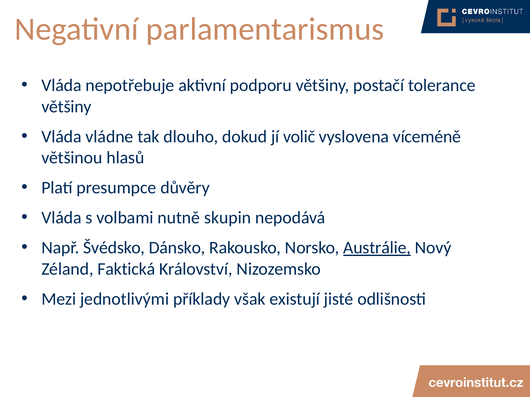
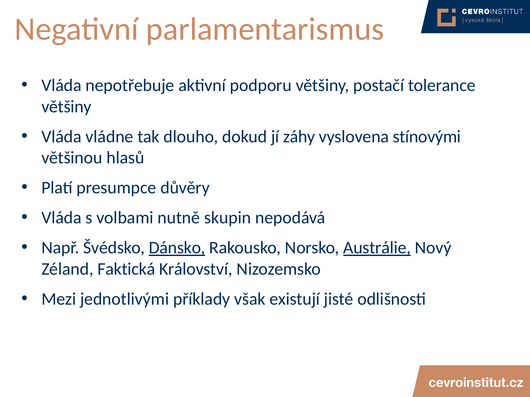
volič: volič -> záhy (299, 137)
víceméně: víceméně -> stínovými (427, 137)
Dánsko underline: none -> present (177, 248)
